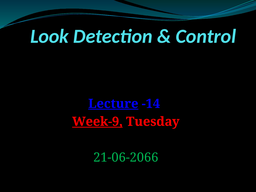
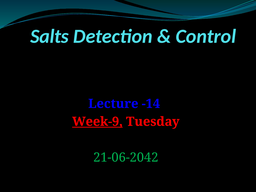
Look: Look -> Salts (50, 36)
Lecture underline: present -> none (113, 104)
21-06-2066: 21-06-2066 -> 21-06-2042 (126, 157)
